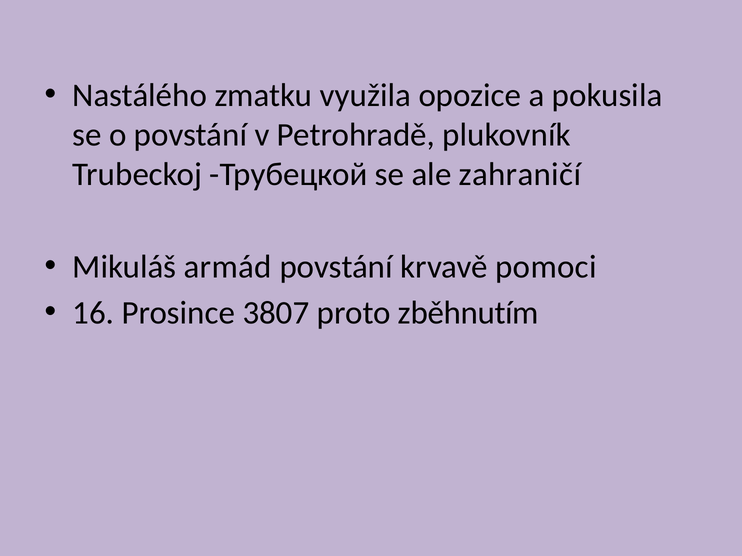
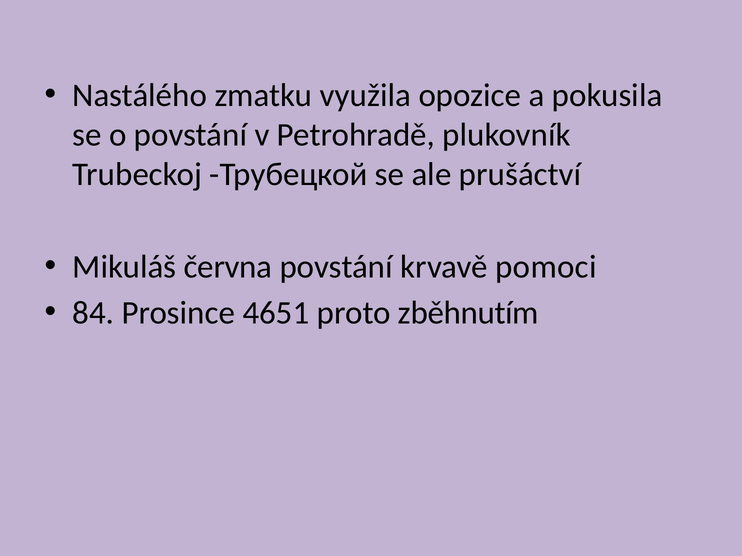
zahraničí: zahraničí -> prušáctví (520, 175)
armád: armád -> června (228, 267)
16: 16 -> 84 (93, 313)
3807: 3807 -> 4651 (276, 313)
